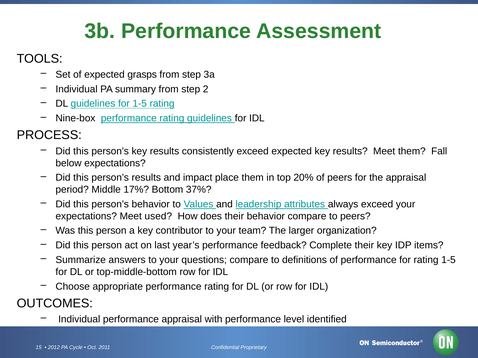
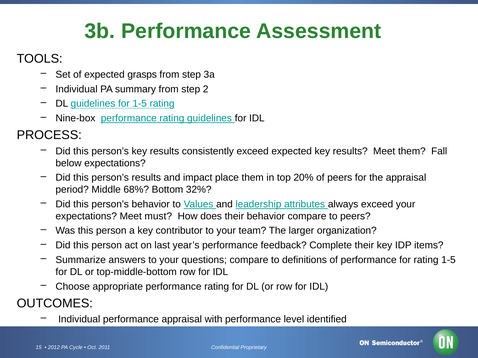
17%: 17% -> 68% (136, 190)
37%: 37% -> 32% (199, 190)
used: used -> must (158, 216)
